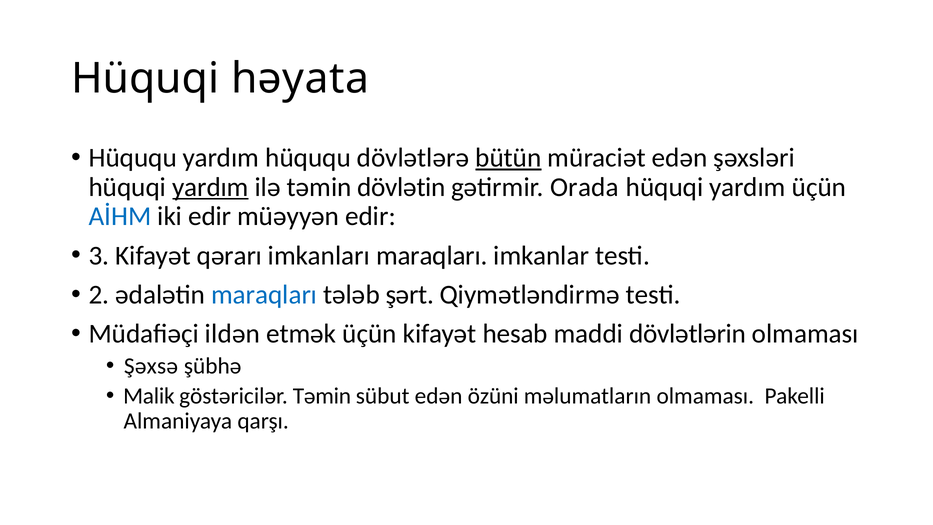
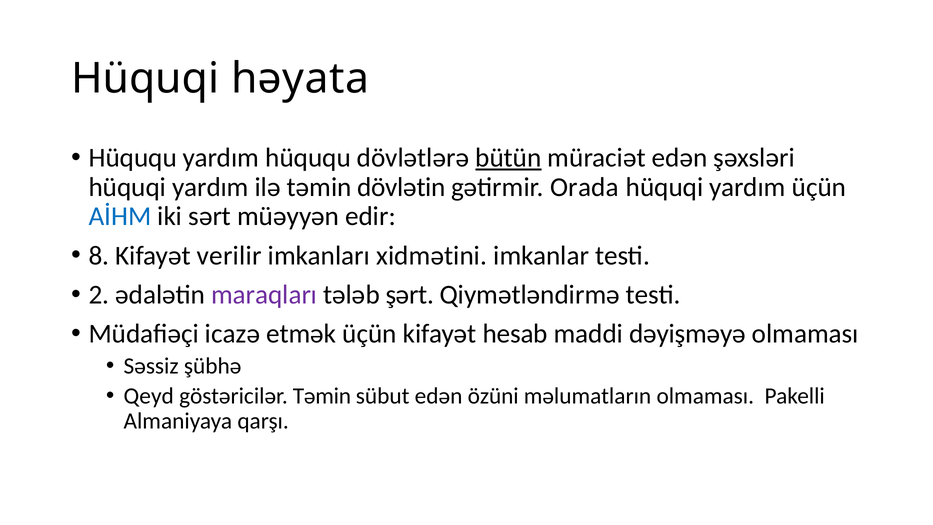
yardım underline: present -> none (210, 187)
iki edir: edir -> sərt (210, 216)
3: 3 -> 8 (99, 255)
qərarı: qərarı -> verilir (229, 255)
imkanları maraqları: maraqları -> xidmətini (432, 255)
maraqları colour: blue -> purple (264, 294)
ildən: ildən -> icazə (233, 334)
dövlətlərin: dövlətlərin -> dəyişməyə (688, 334)
Şəxsə: Şəxsə -> Səssiz (151, 366)
Malik: Malik -> Qeyd (149, 396)
